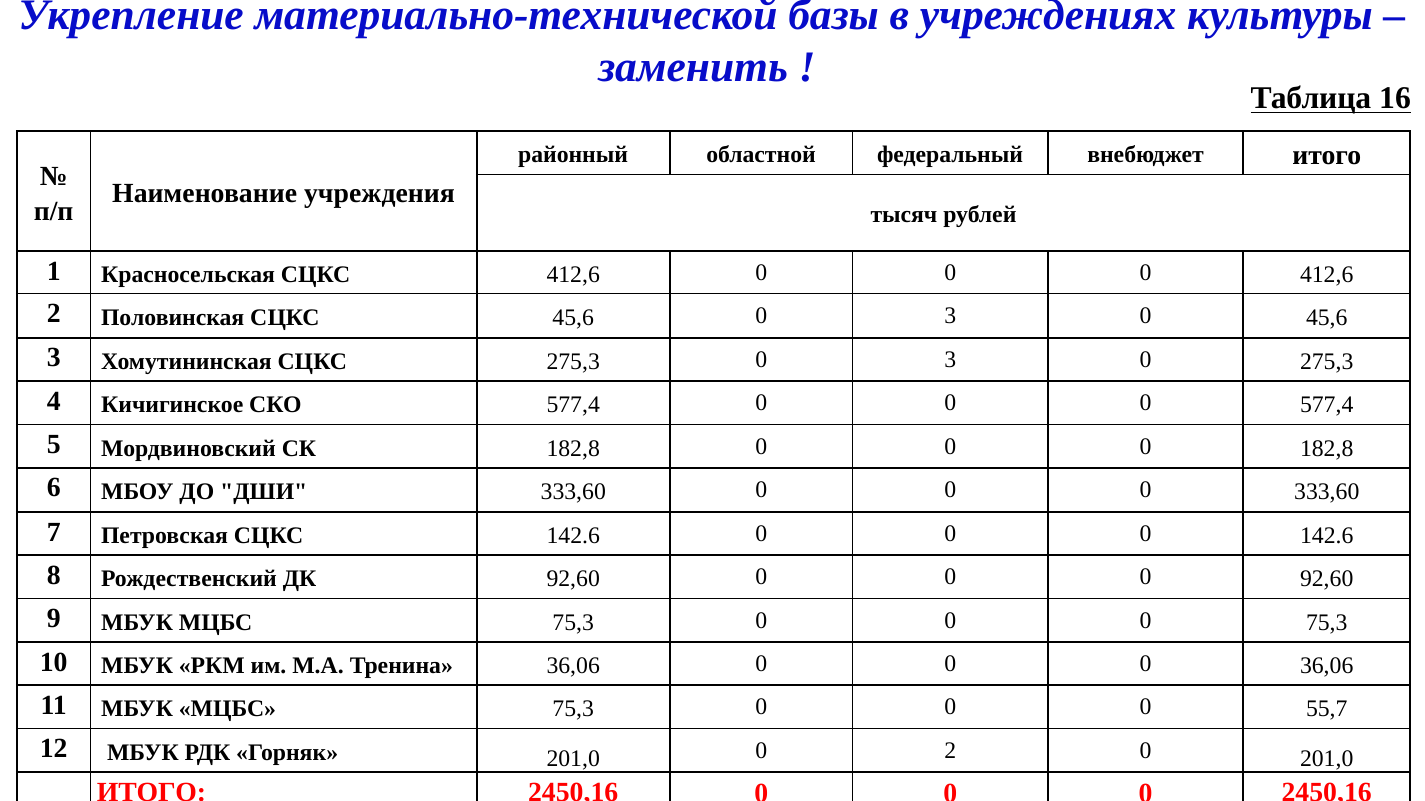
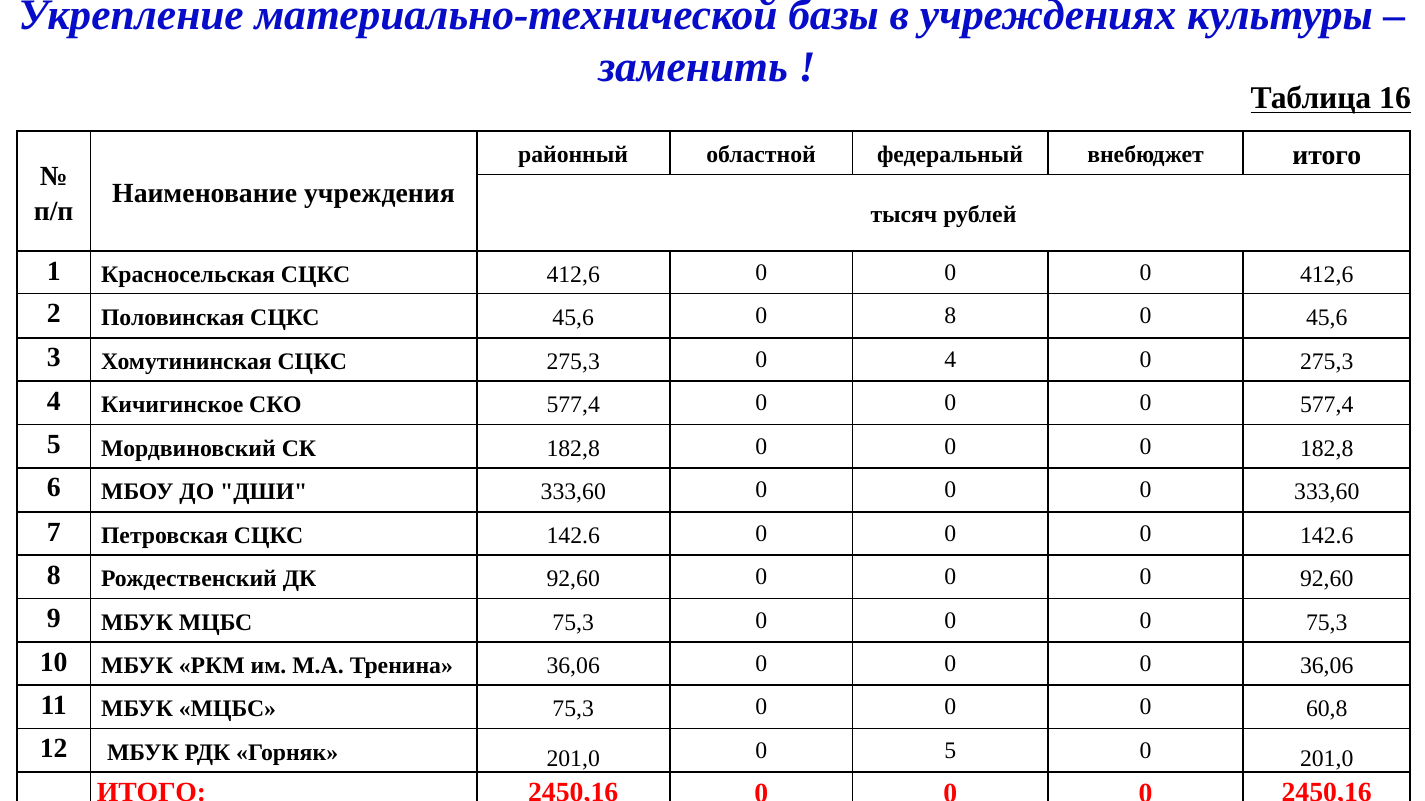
45,6 0 3: 3 -> 8 (950, 316)
275,3 0 3: 3 -> 4 (950, 360)
55,7: 55,7 -> 60,8 (1327, 709)
0 2: 2 -> 5 (950, 751)
